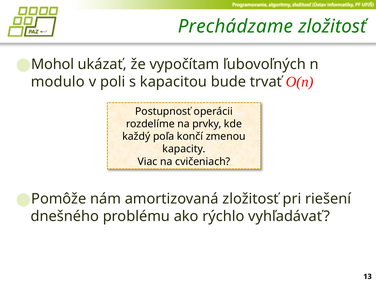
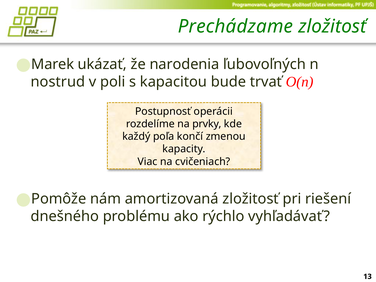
Mohol: Mohol -> Marek (53, 64)
vypočítam: vypočítam -> narodenia (184, 64)
modulo: modulo -> nostrud (58, 82)
